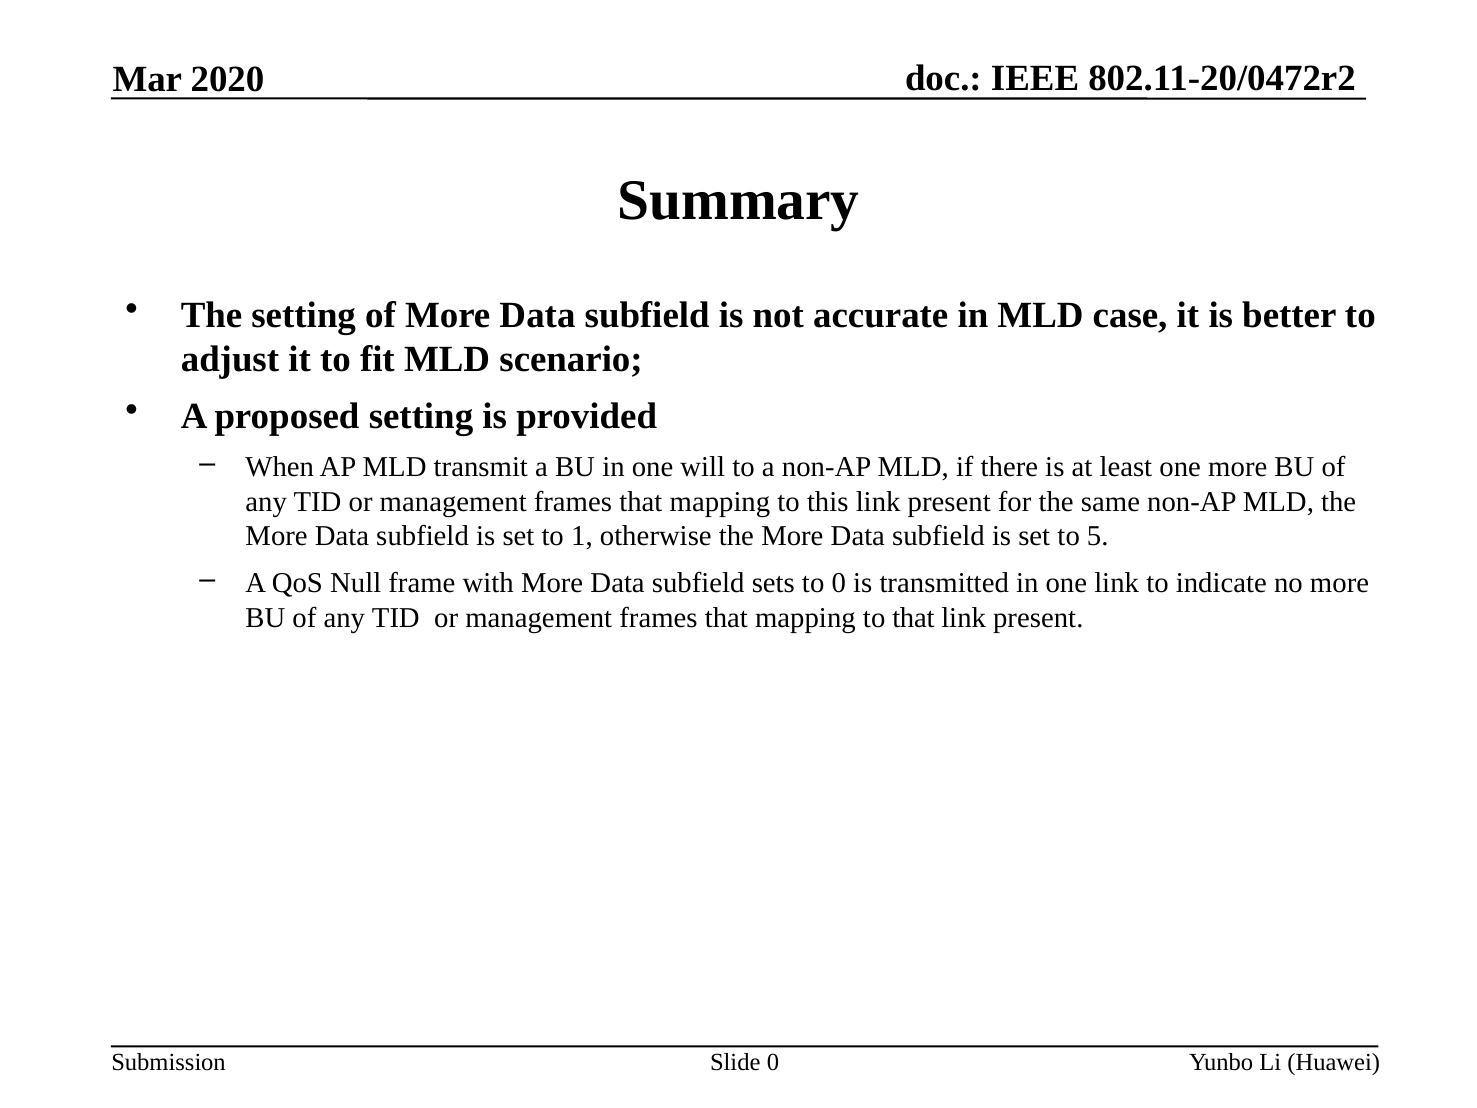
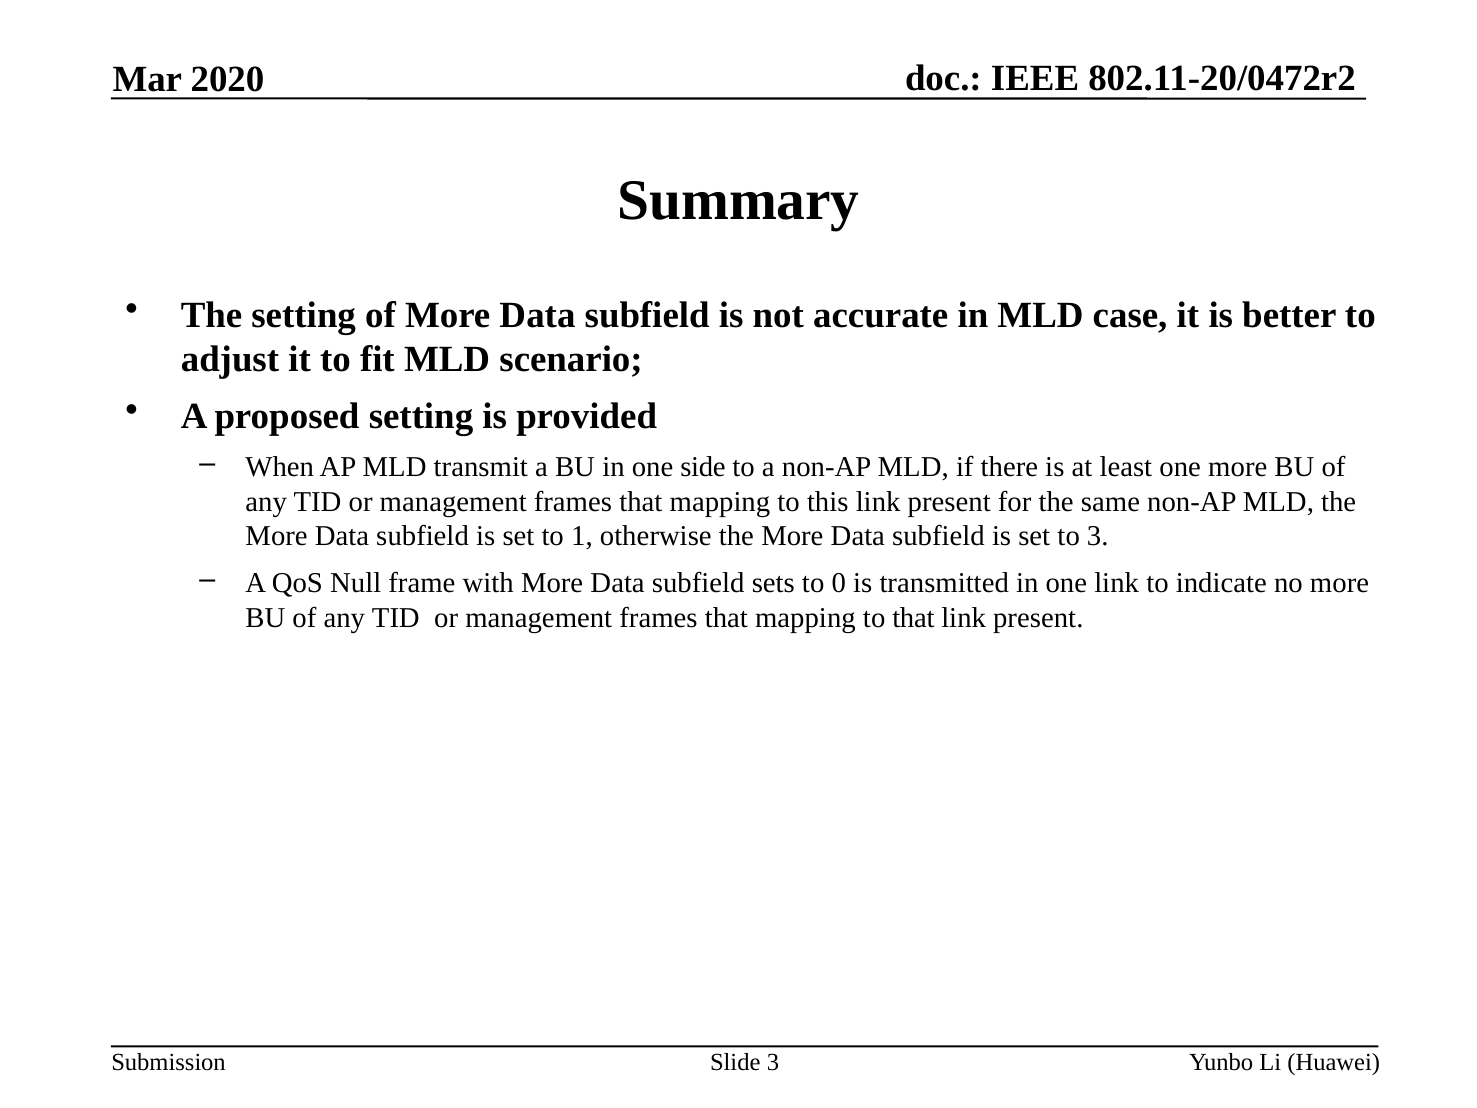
will: will -> side (703, 467)
to 5: 5 -> 3 (1098, 536)
Slide 0: 0 -> 3 (773, 1062)
